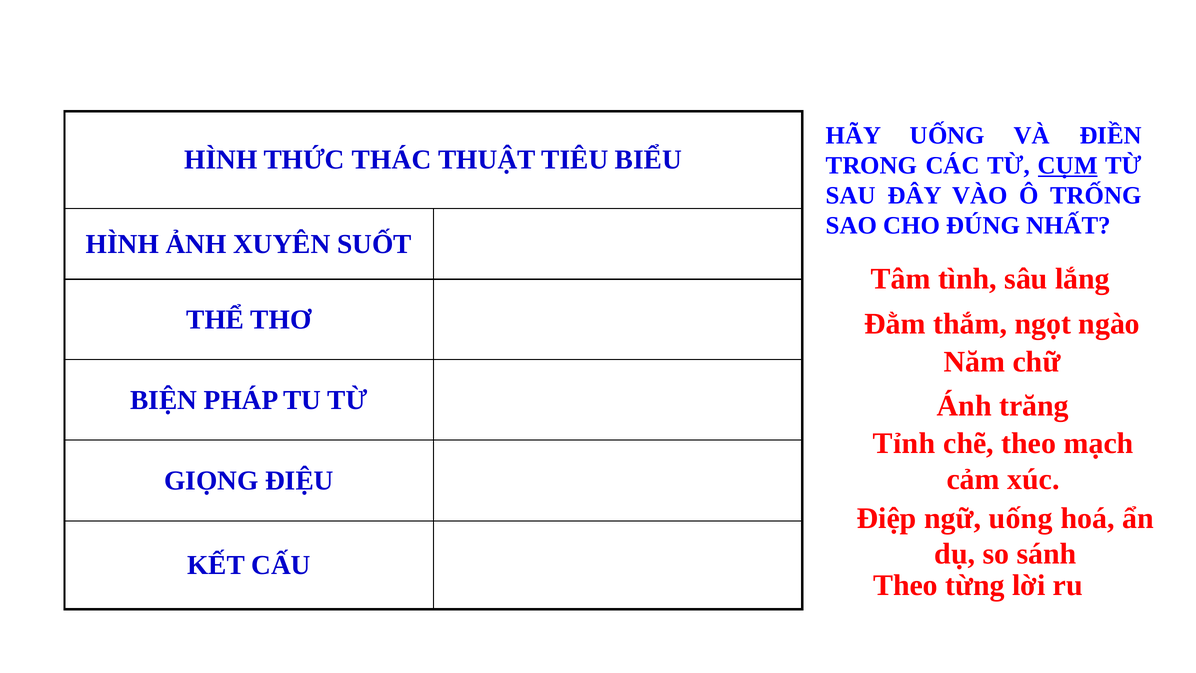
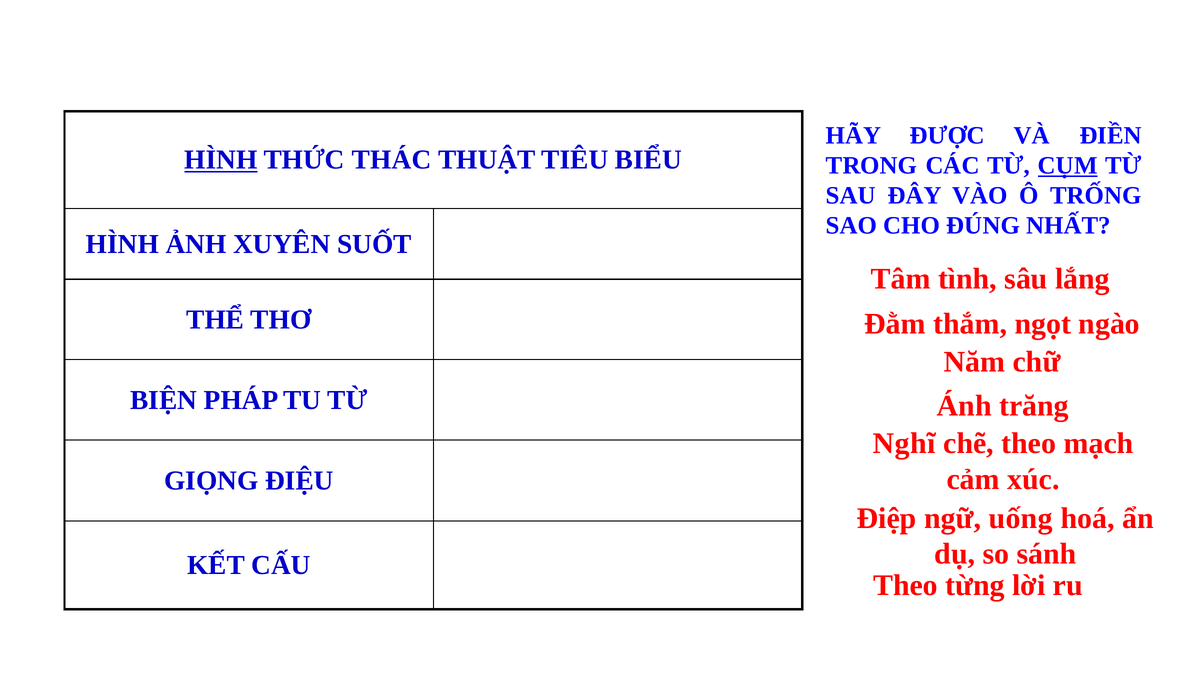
HÃY UỐNG: UỐNG -> ĐƯỢC (947, 136)
HÌNH underline: none -> present (221, 160)
Tỉnh: Tỉnh -> Nghĩ (904, 443)
